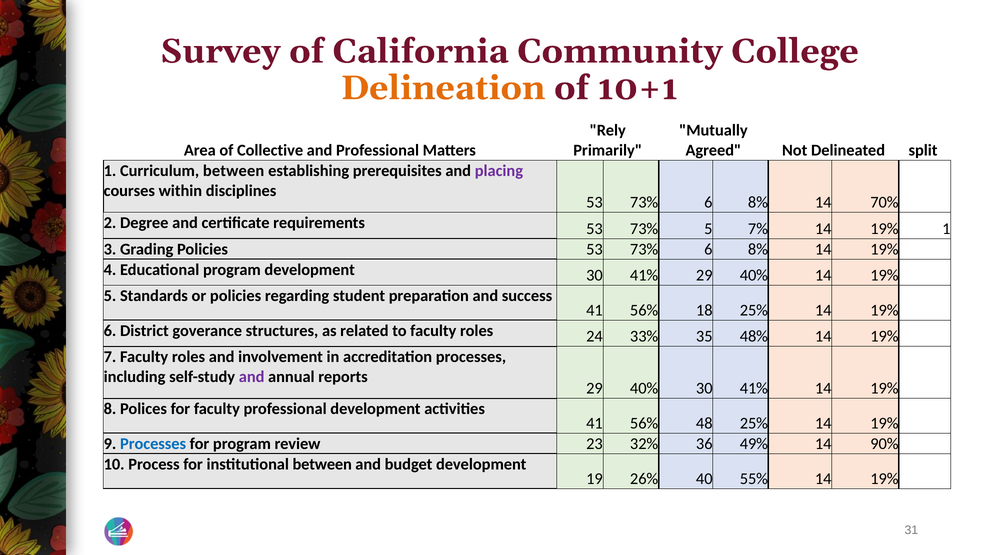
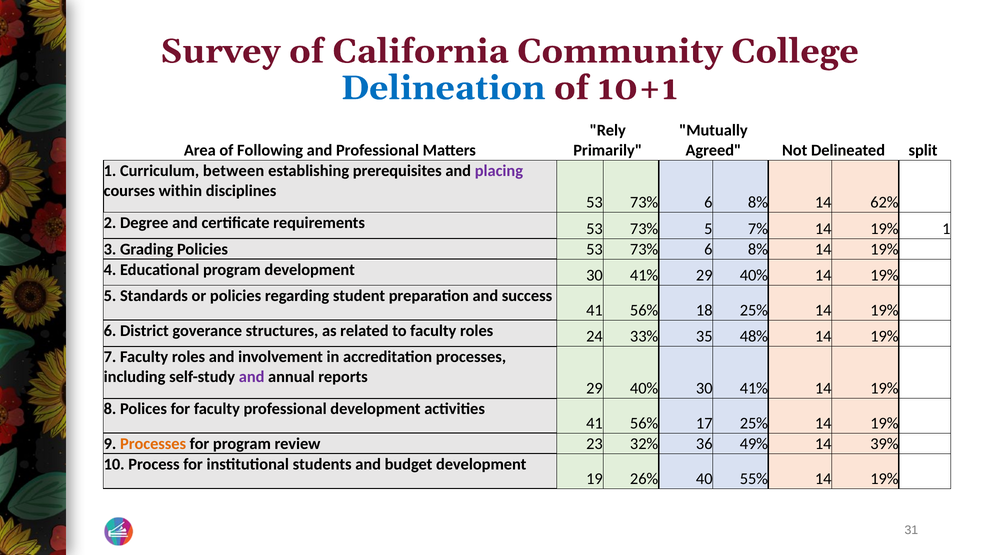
Delineation colour: orange -> blue (443, 88)
Collective: Collective -> Following (270, 150)
70%: 70% -> 62% (884, 202)
48: 48 -> 17 (704, 423)
Processes colour: blue -> orange (153, 443)
90%: 90% -> 39% (884, 444)
institutional between: between -> students (322, 464)
